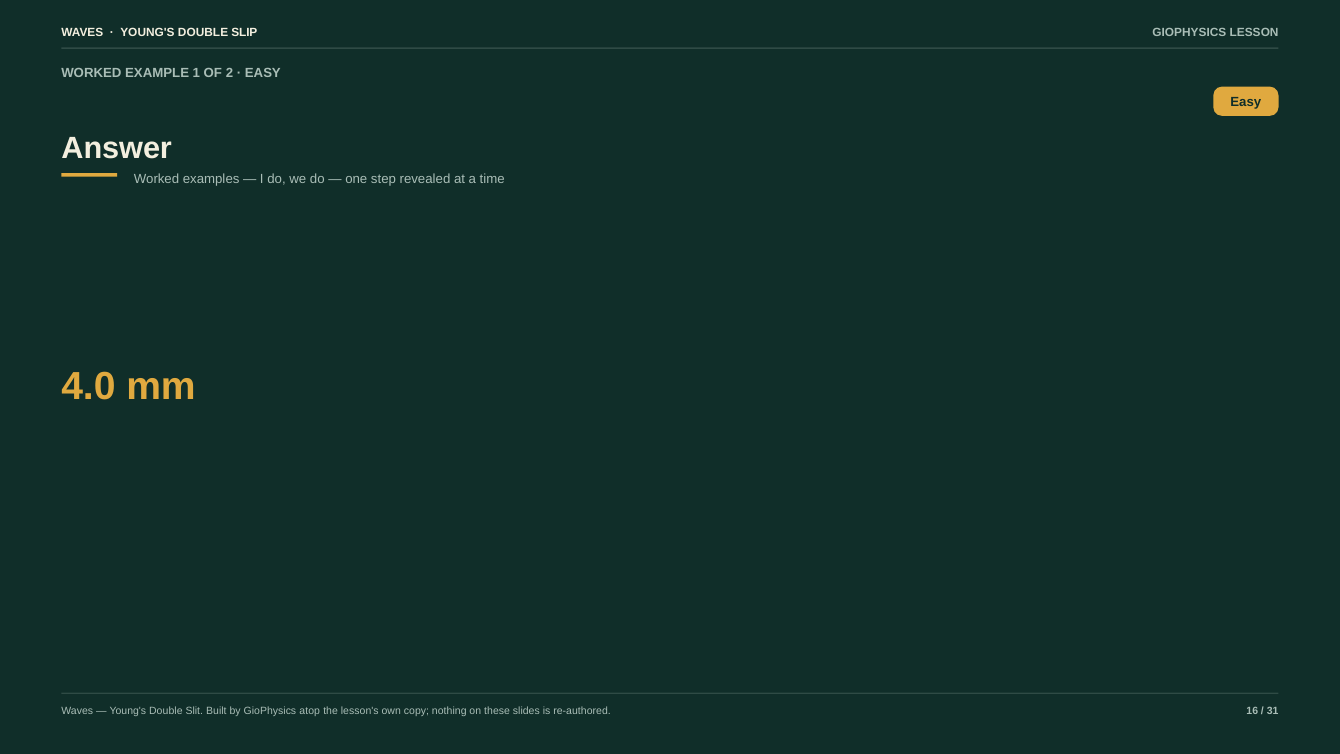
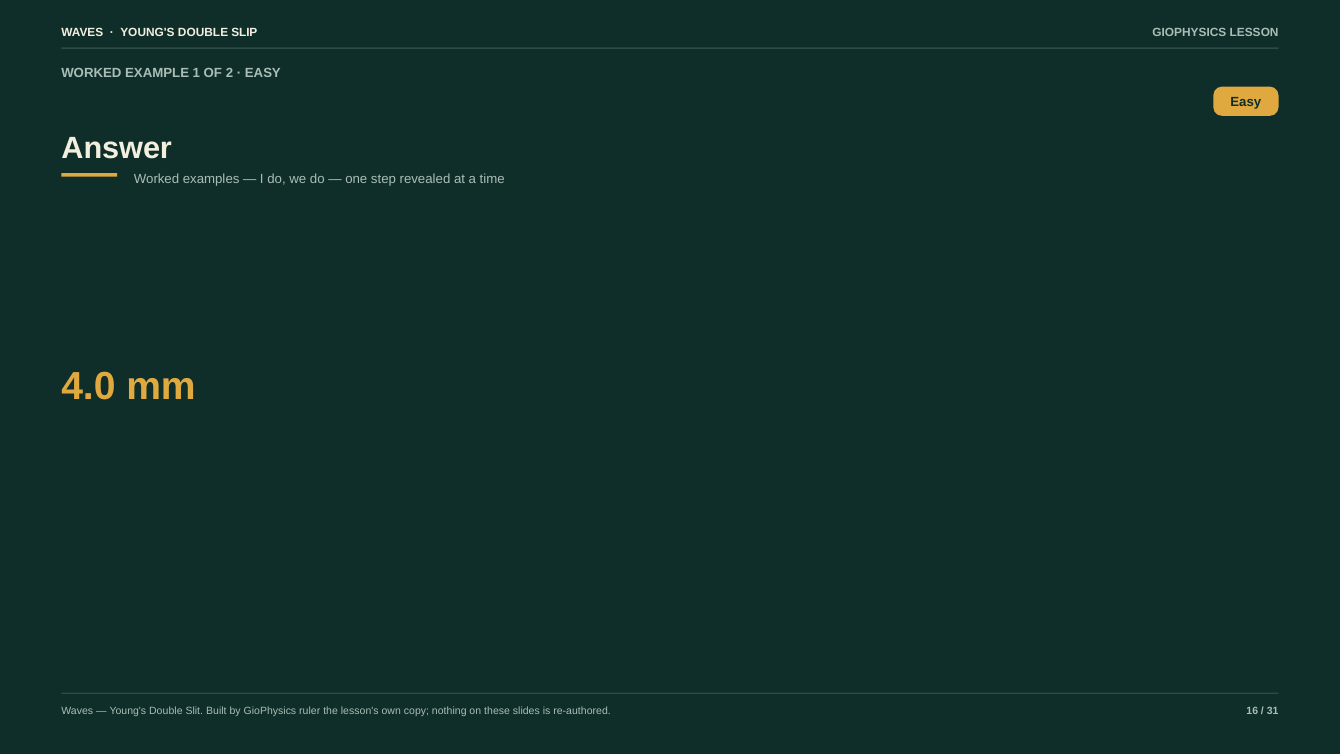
atop: atop -> ruler (310, 710)
